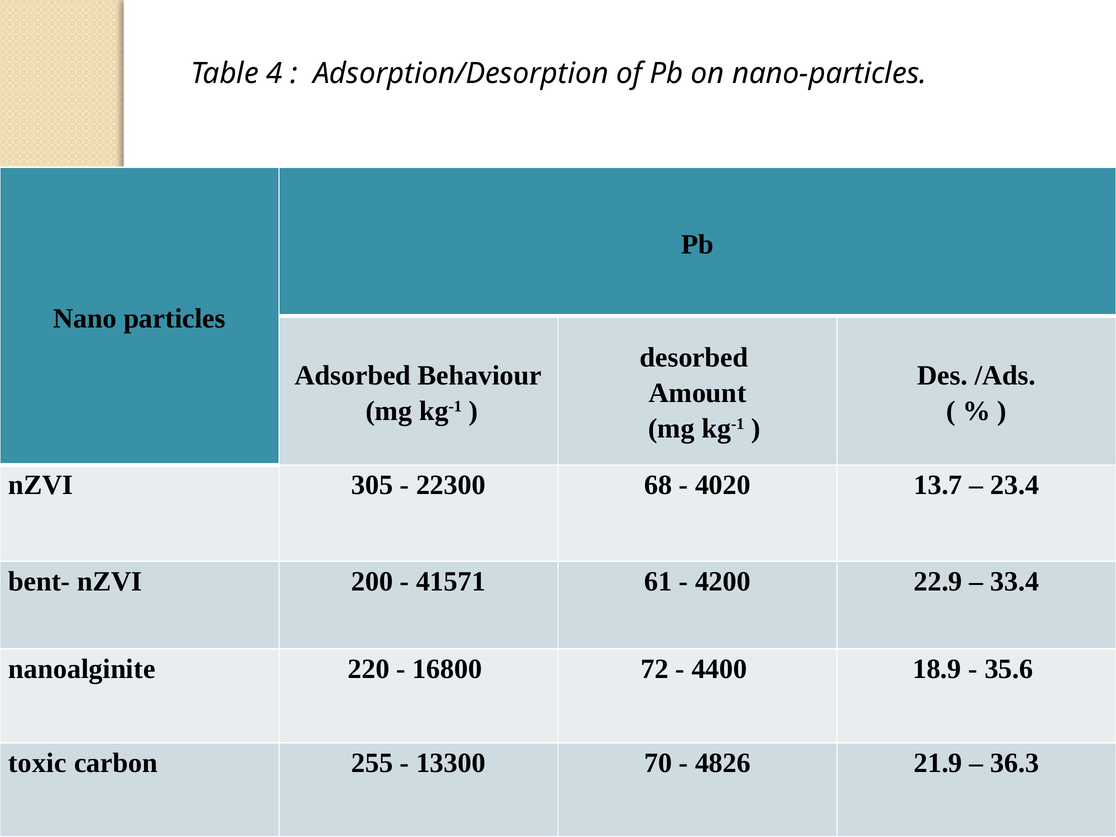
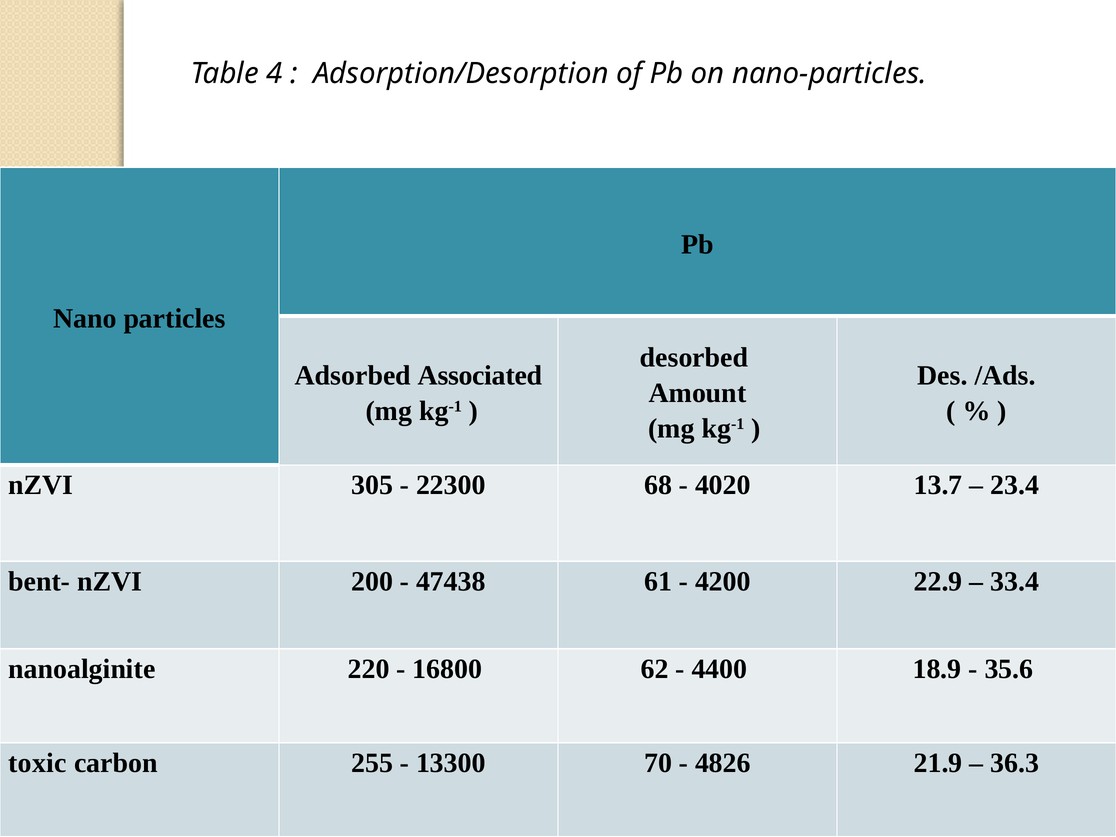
Behaviour: Behaviour -> Associated (480, 375)
41571: 41571 -> 47438 (451, 582)
72: 72 -> 62 (655, 669)
